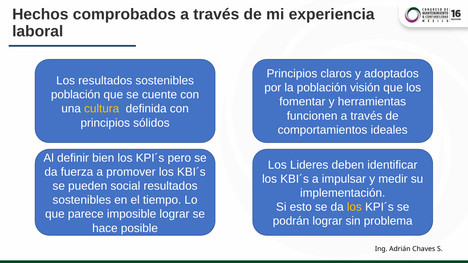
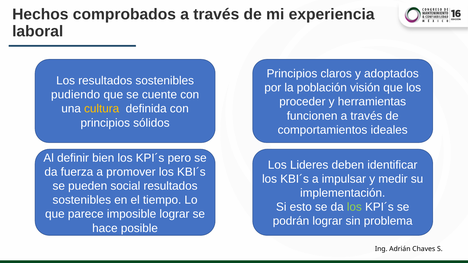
población: población -> pudiendo (76, 95)
fomentar: fomentar -> proceder (302, 102)
los colour: yellow -> light green (354, 207)
